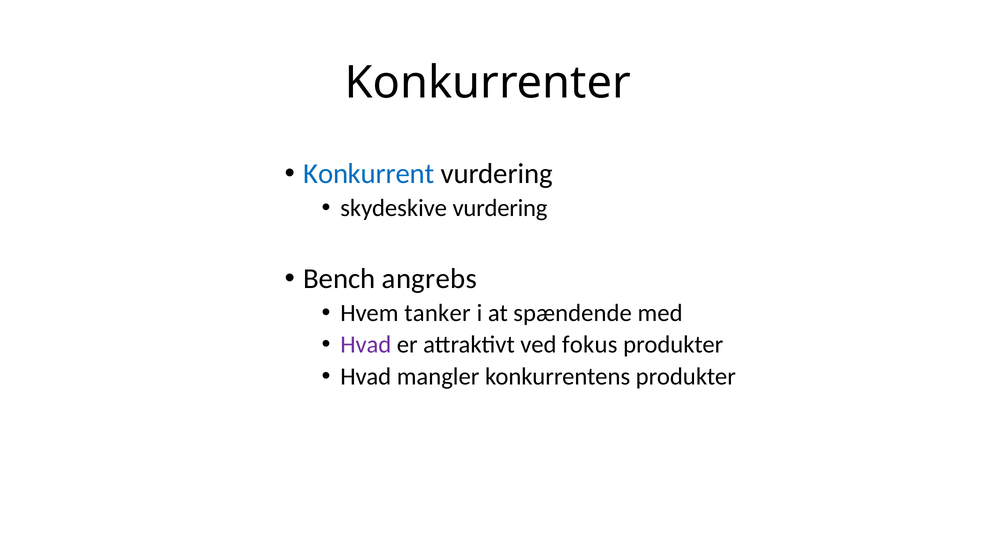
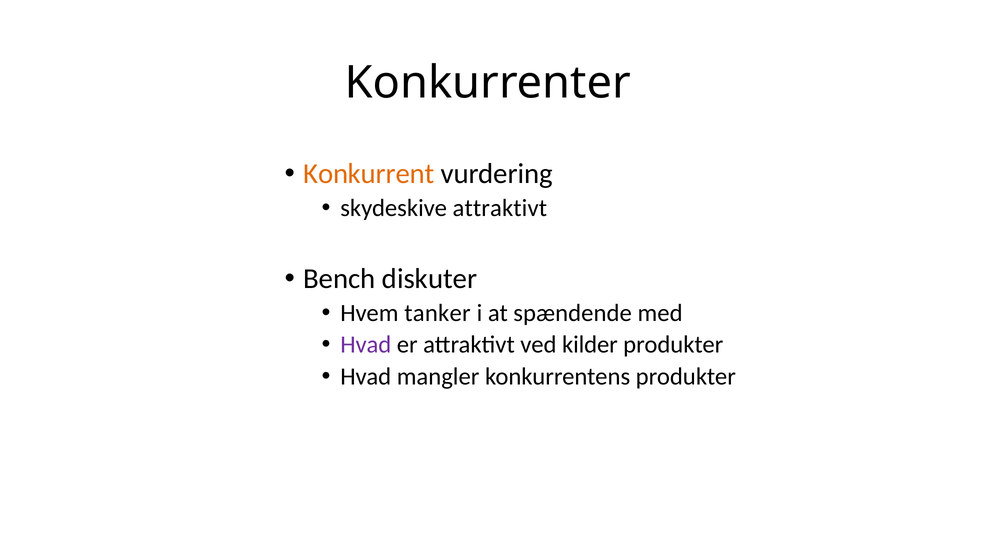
Konkurrent colour: blue -> orange (369, 174)
skydeskive vurdering: vurdering -> attraktivt (500, 208)
angrebs: angrebs -> diskuter (430, 279)
fokus: fokus -> kilder (590, 345)
